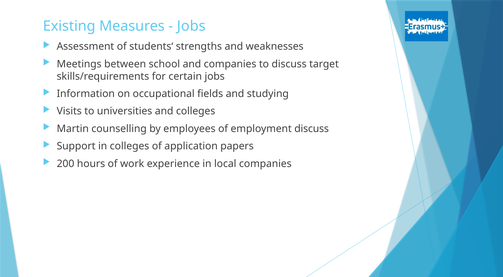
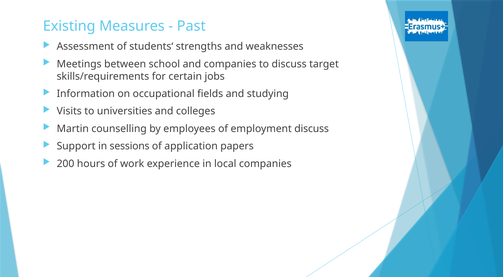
Jobs: Jobs -> Past (191, 26)
in colleges: colleges -> sessions (130, 146)
